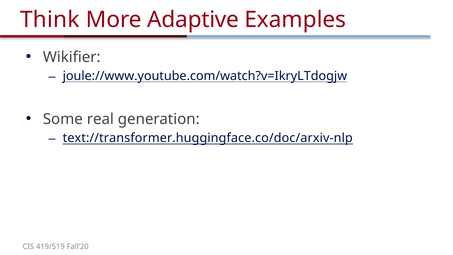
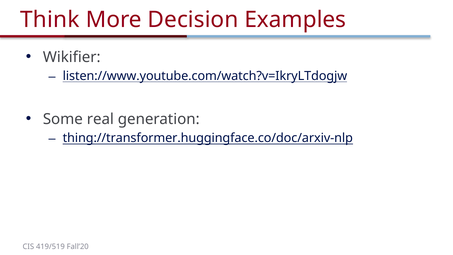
Adaptive: Adaptive -> Decision (193, 20)
joule://www.youtube.com/watch?v=IkryLTdogjw: joule://www.youtube.com/watch?v=IkryLTdogjw -> listen://www.youtube.com/watch?v=IkryLTdogjw (205, 76)
text://transformer.huggingface.co/doc/arxiv-nlp: text://transformer.huggingface.co/doc/arxiv-nlp -> thing://transformer.huggingface.co/doc/arxiv-nlp (208, 138)
